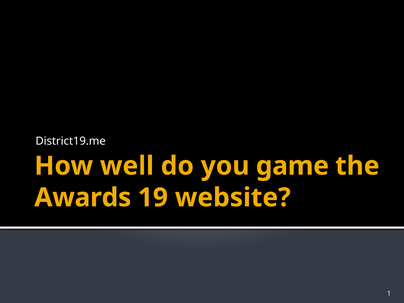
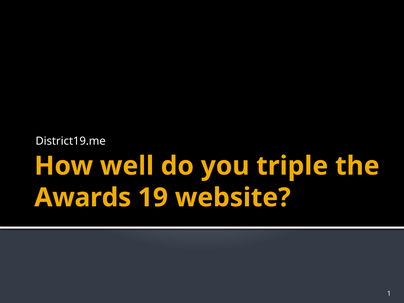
game: game -> triple (292, 166)
